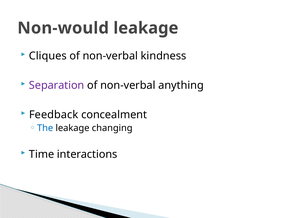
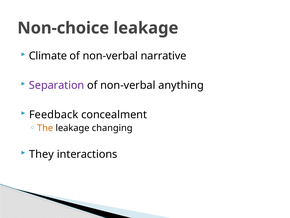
Non-would: Non-would -> Non-choice (63, 28)
Cliques: Cliques -> Climate (48, 56)
kindness: kindness -> narrative (164, 56)
The colour: blue -> orange (45, 128)
Time: Time -> They (41, 154)
